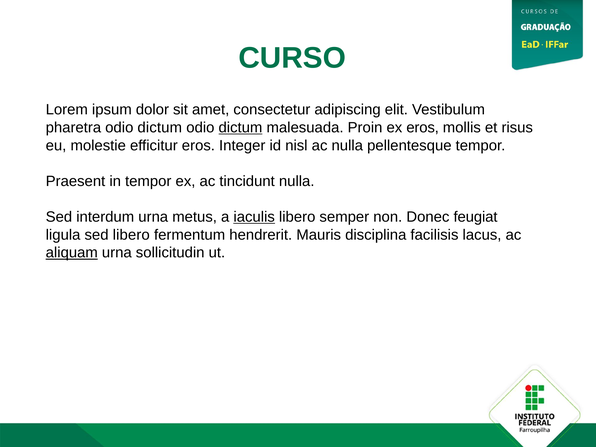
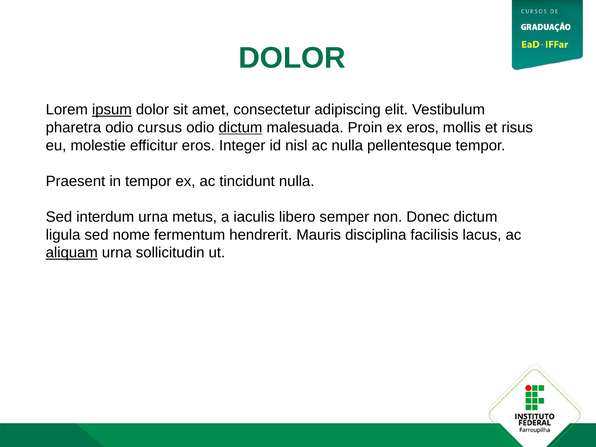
CURSO: CURSO -> DOLOR (292, 58)
ipsum underline: none -> present (112, 110)
pharetra odio dictum: dictum -> cursus (160, 128)
iaculis underline: present -> none (254, 217)
Donec feugiat: feugiat -> dictum (475, 217)
sed libero: libero -> nome (131, 235)
